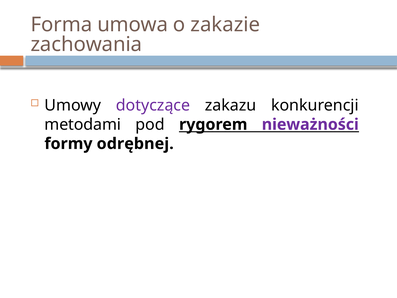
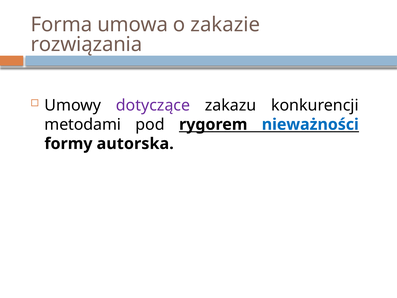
zachowania: zachowania -> rozwiązania (86, 44)
nieważności colour: purple -> blue (310, 124)
odrębnej: odrębnej -> autorska (135, 144)
